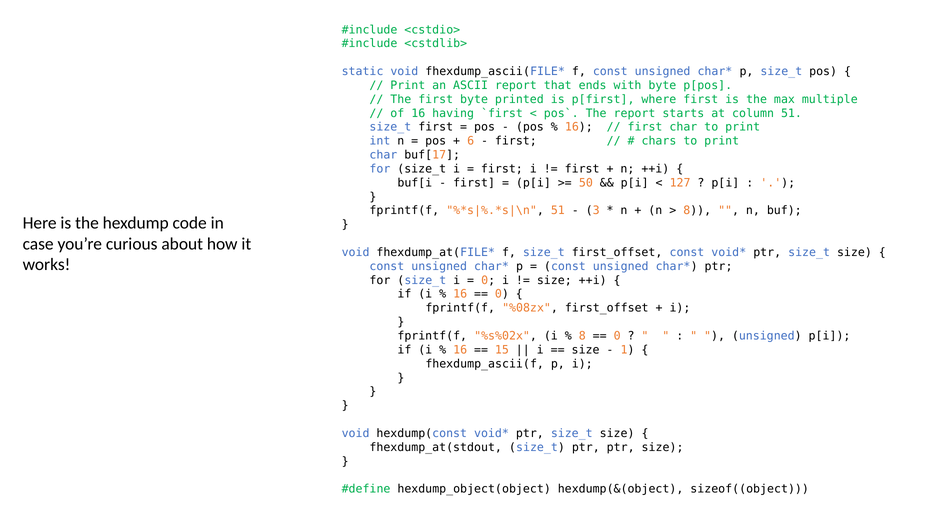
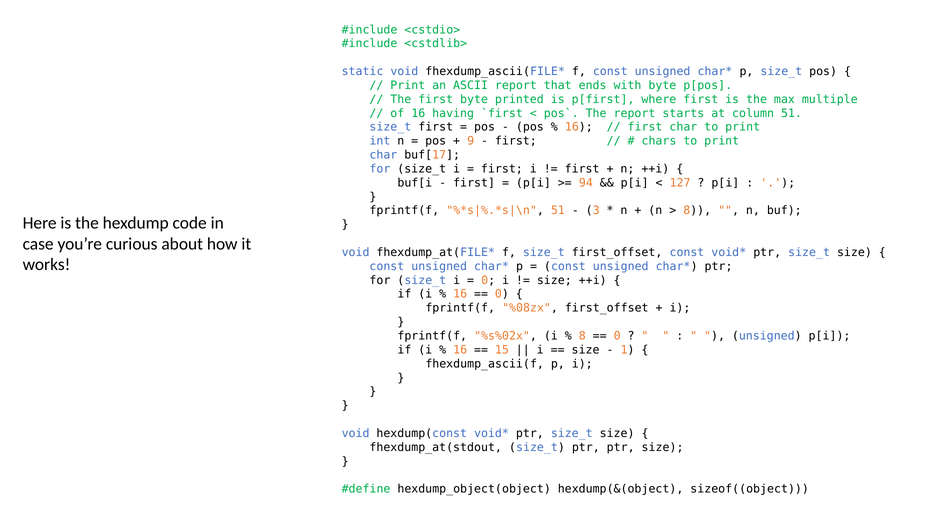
6: 6 -> 9 (471, 141)
50: 50 -> 94 (586, 183)
